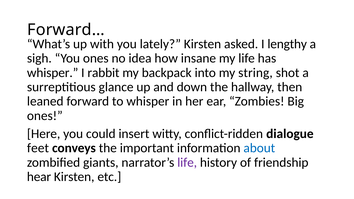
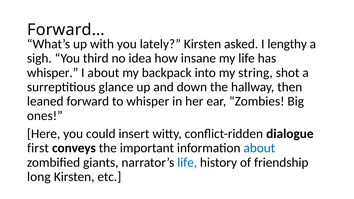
You ones: ones -> third (96, 58)
I rabbit: rabbit -> about (103, 73)
feet: feet -> first (38, 148)
life colour: purple -> blue (187, 162)
hear: hear -> long (39, 177)
